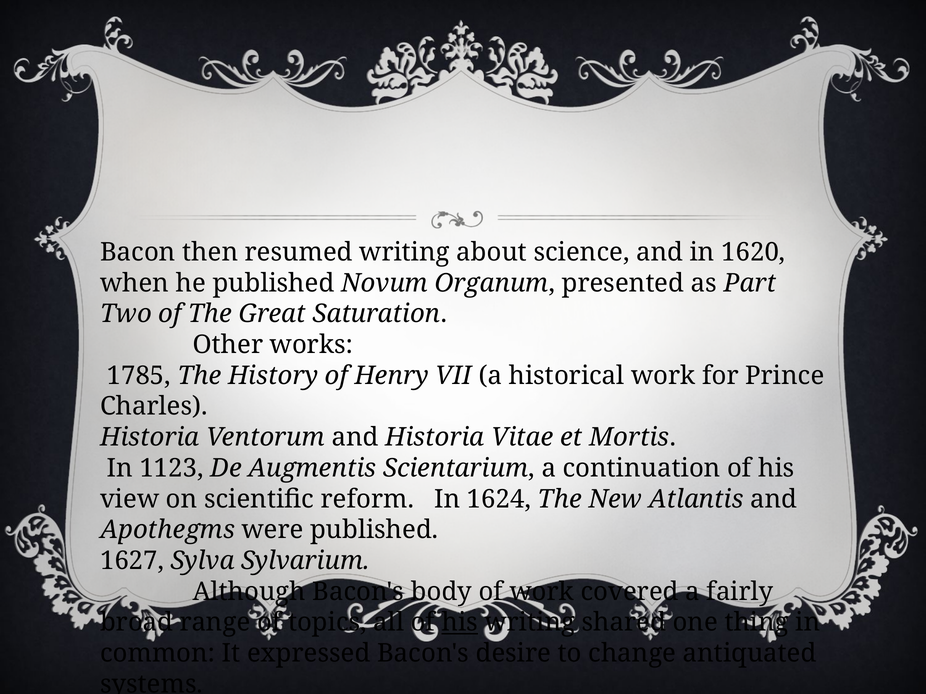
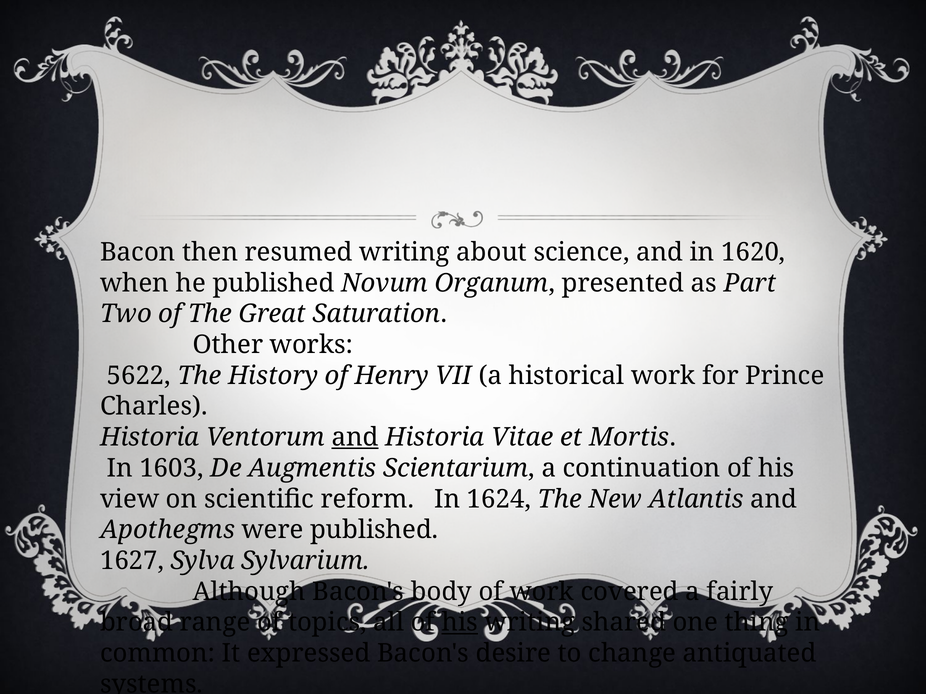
1785: 1785 -> 5622 (139, 376)
and underline: none -> present (355, 438)
1123: 1123 -> 1603 (172, 469)
